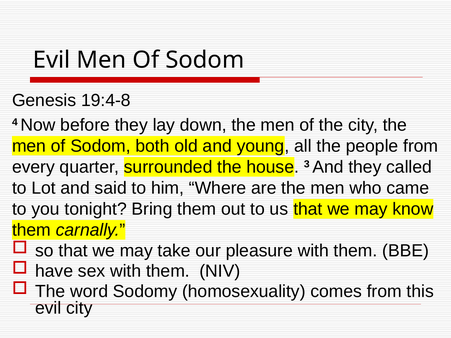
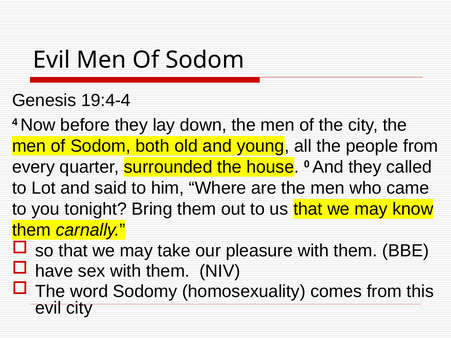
19:4-8: 19:4-8 -> 19:4-4 (106, 100)
3: 3 -> 0 (307, 164)
